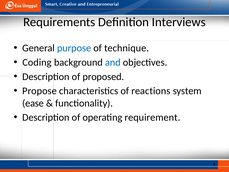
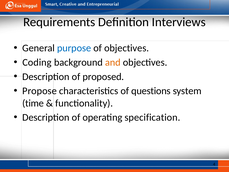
of technique: technique -> objectives (127, 48)
and colour: blue -> orange (113, 62)
reactions: reactions -> questions (151, 91)
ease: ease -> time (33, 103)
requirement: requirement -> specification (152, 117)
